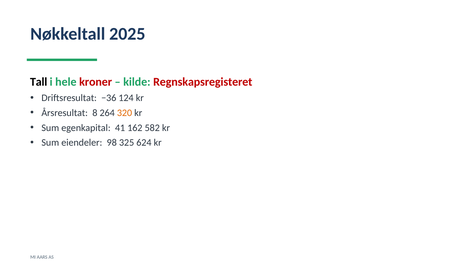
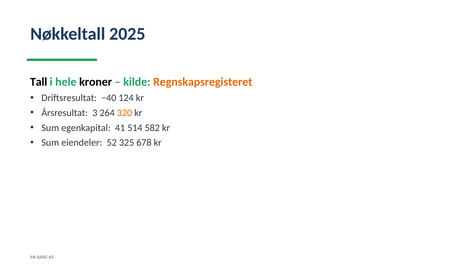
kroner colour: red -> black (96, 82)
Regnskapsregisteret colour: red -> orange (203, 82)
−36: −36 -> −40 (109, 98)
8: 8 -> 3 (95, 113)
162: 162 -> 514 (135, 128)
98: 98 -> 52 (112, 143)
624: 624 -> 678 (144, 143)
